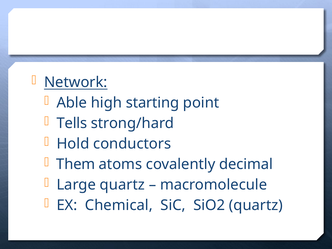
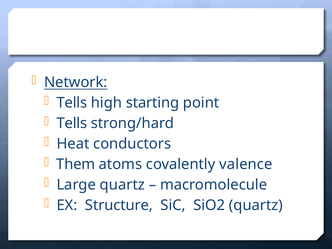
Able: Able -> Tells (72, 103)
Hold: Hold -> Heat (73, 144)
decimal: decimal -> valence (246, 164)
Chemical: Chemical -> Structure (119, 205)
